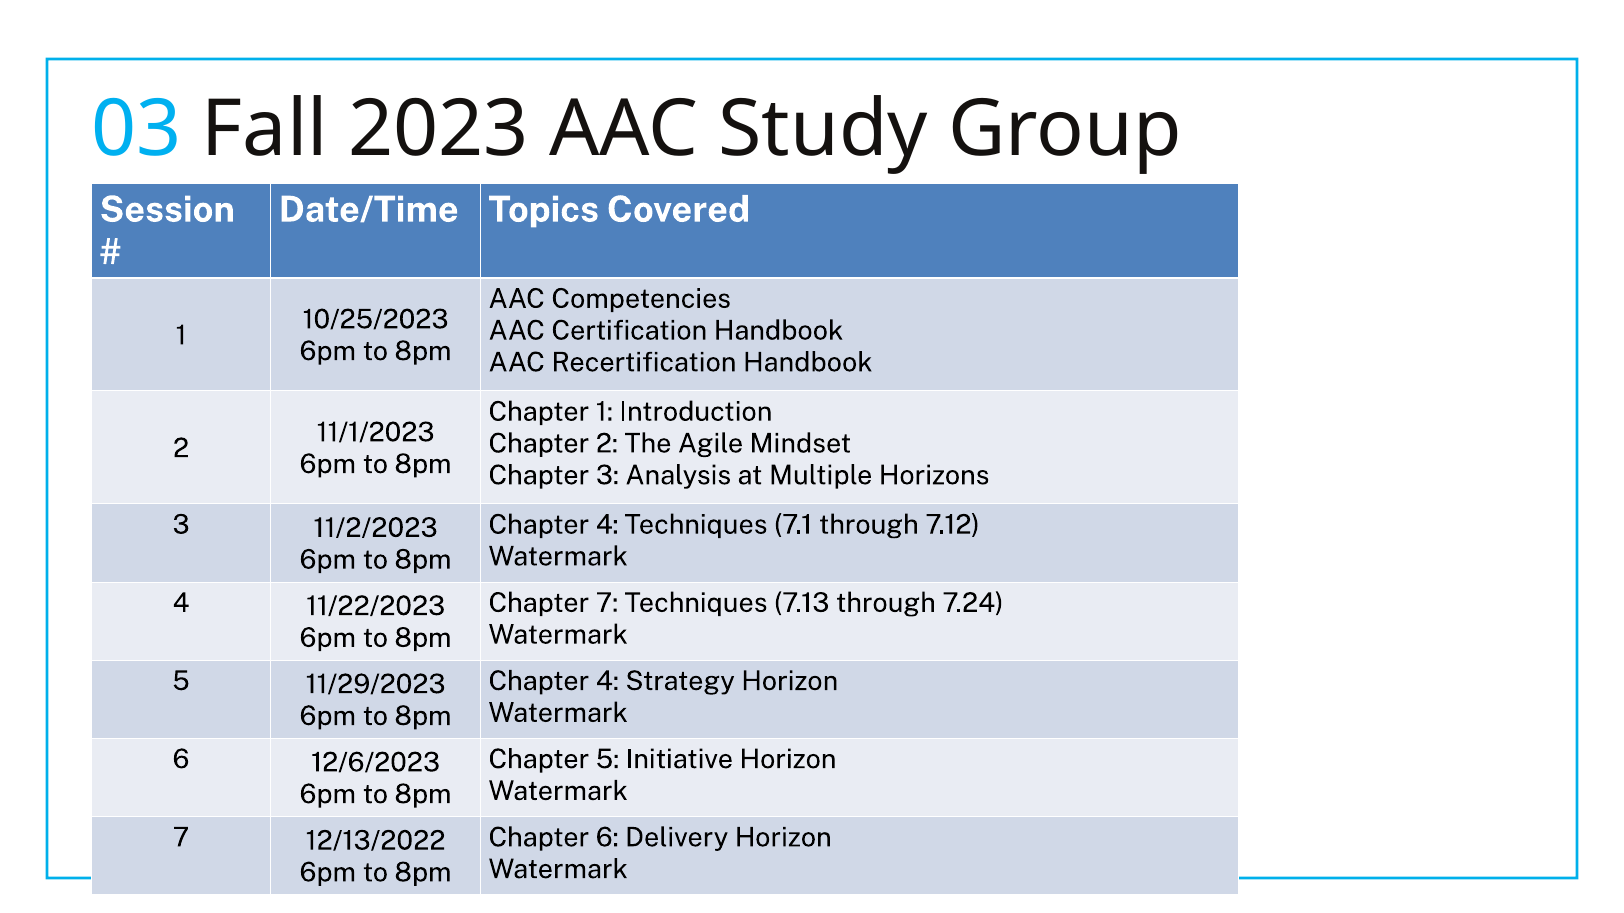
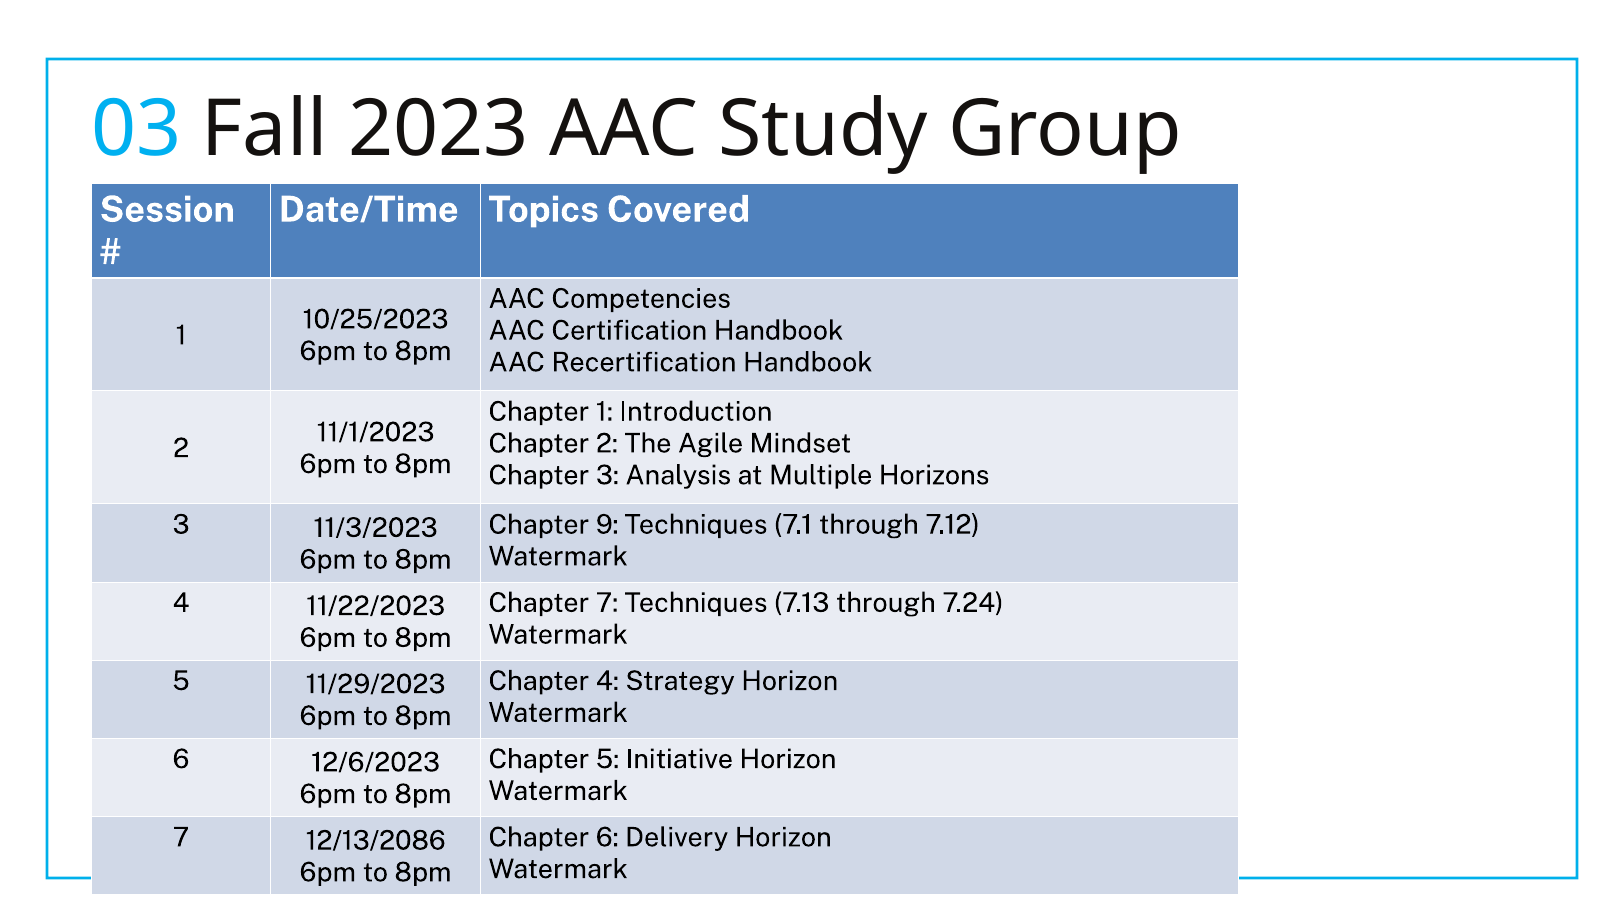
11/2/2023: 11/2/2023 -> 11/3/2023 (376, 528)
4: 4 -> 9 (607, 525)
12/13/2022: 12/13/2022 -> 12/13/2086 (376, 841)
